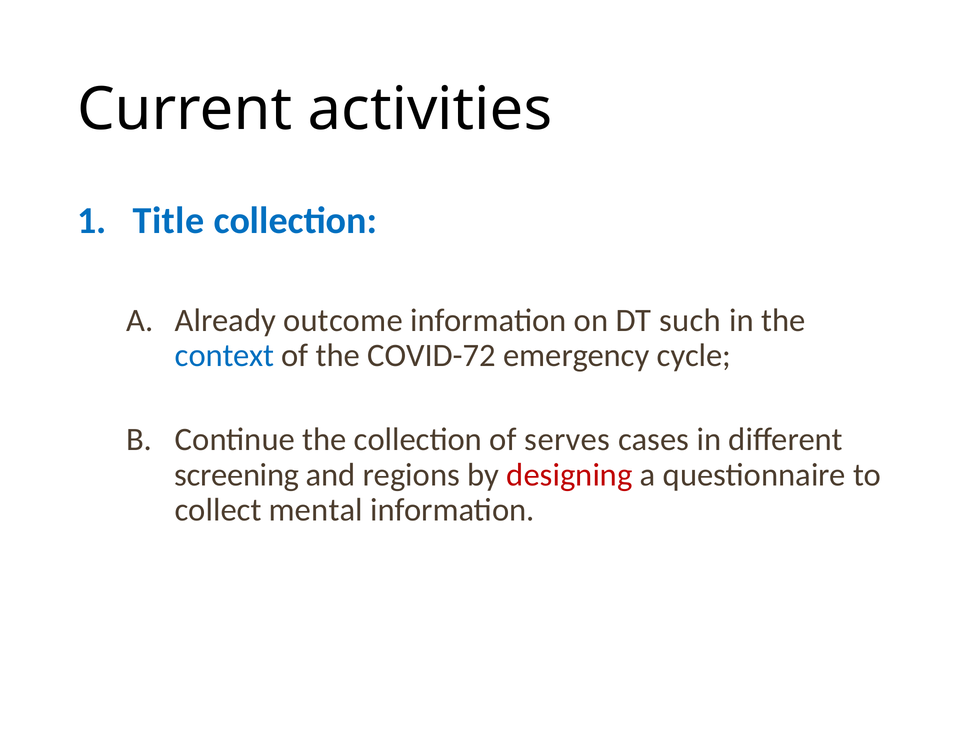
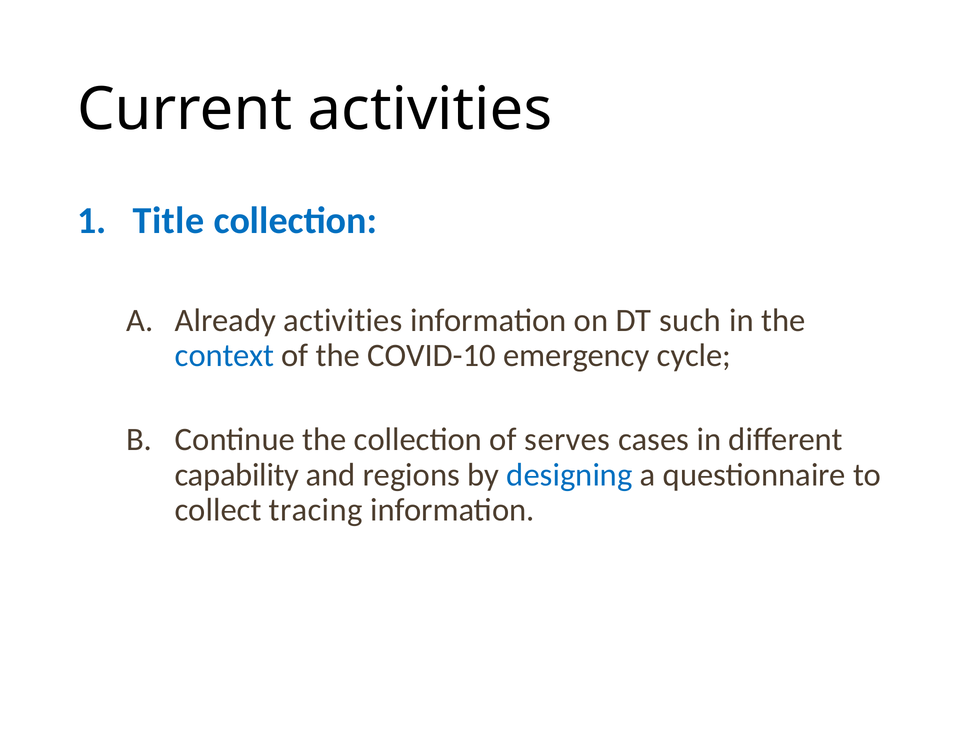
Already outcome: outcome -> activities (343, 320)
COVID-72: COVID-72 -> COVID-10 (432, 356)
screening: screening -> capability (237, 475)
designing colour: red -> blue (569, 475)
mental: mental -> tracing (316, 510)
